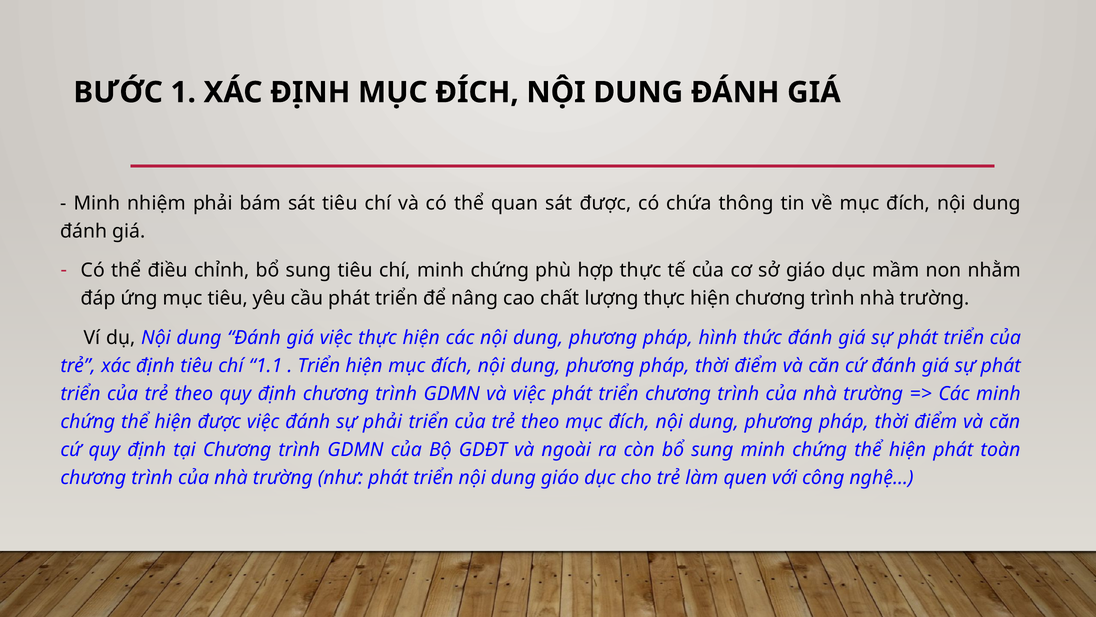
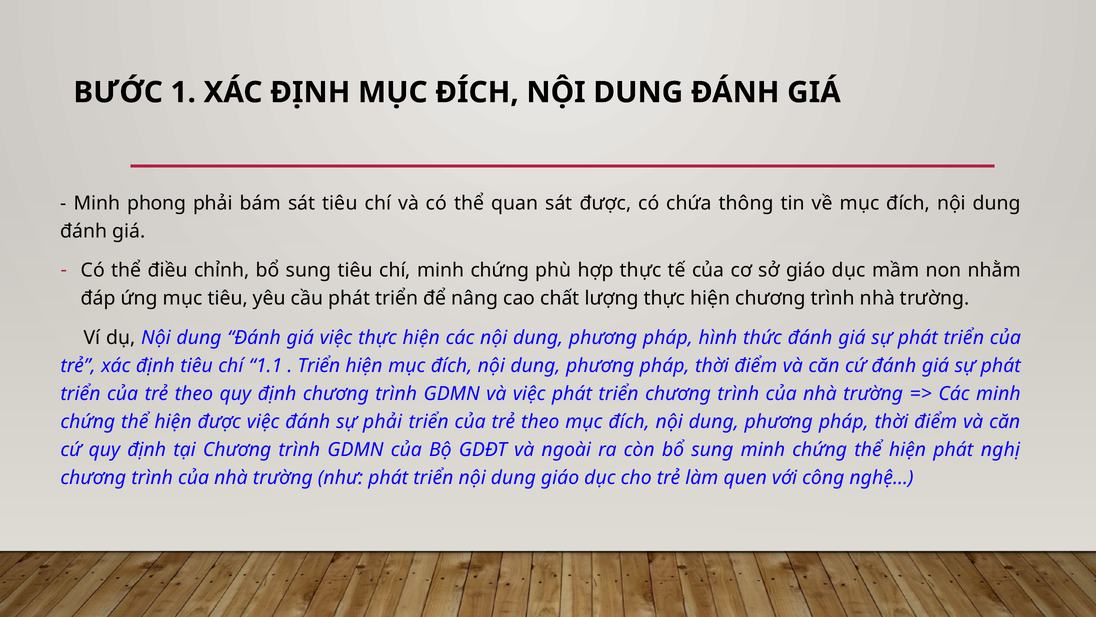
nhiệm: nhiệm -> phong (157, 203)
toàn: toàn -> nghị (1000, 450)
